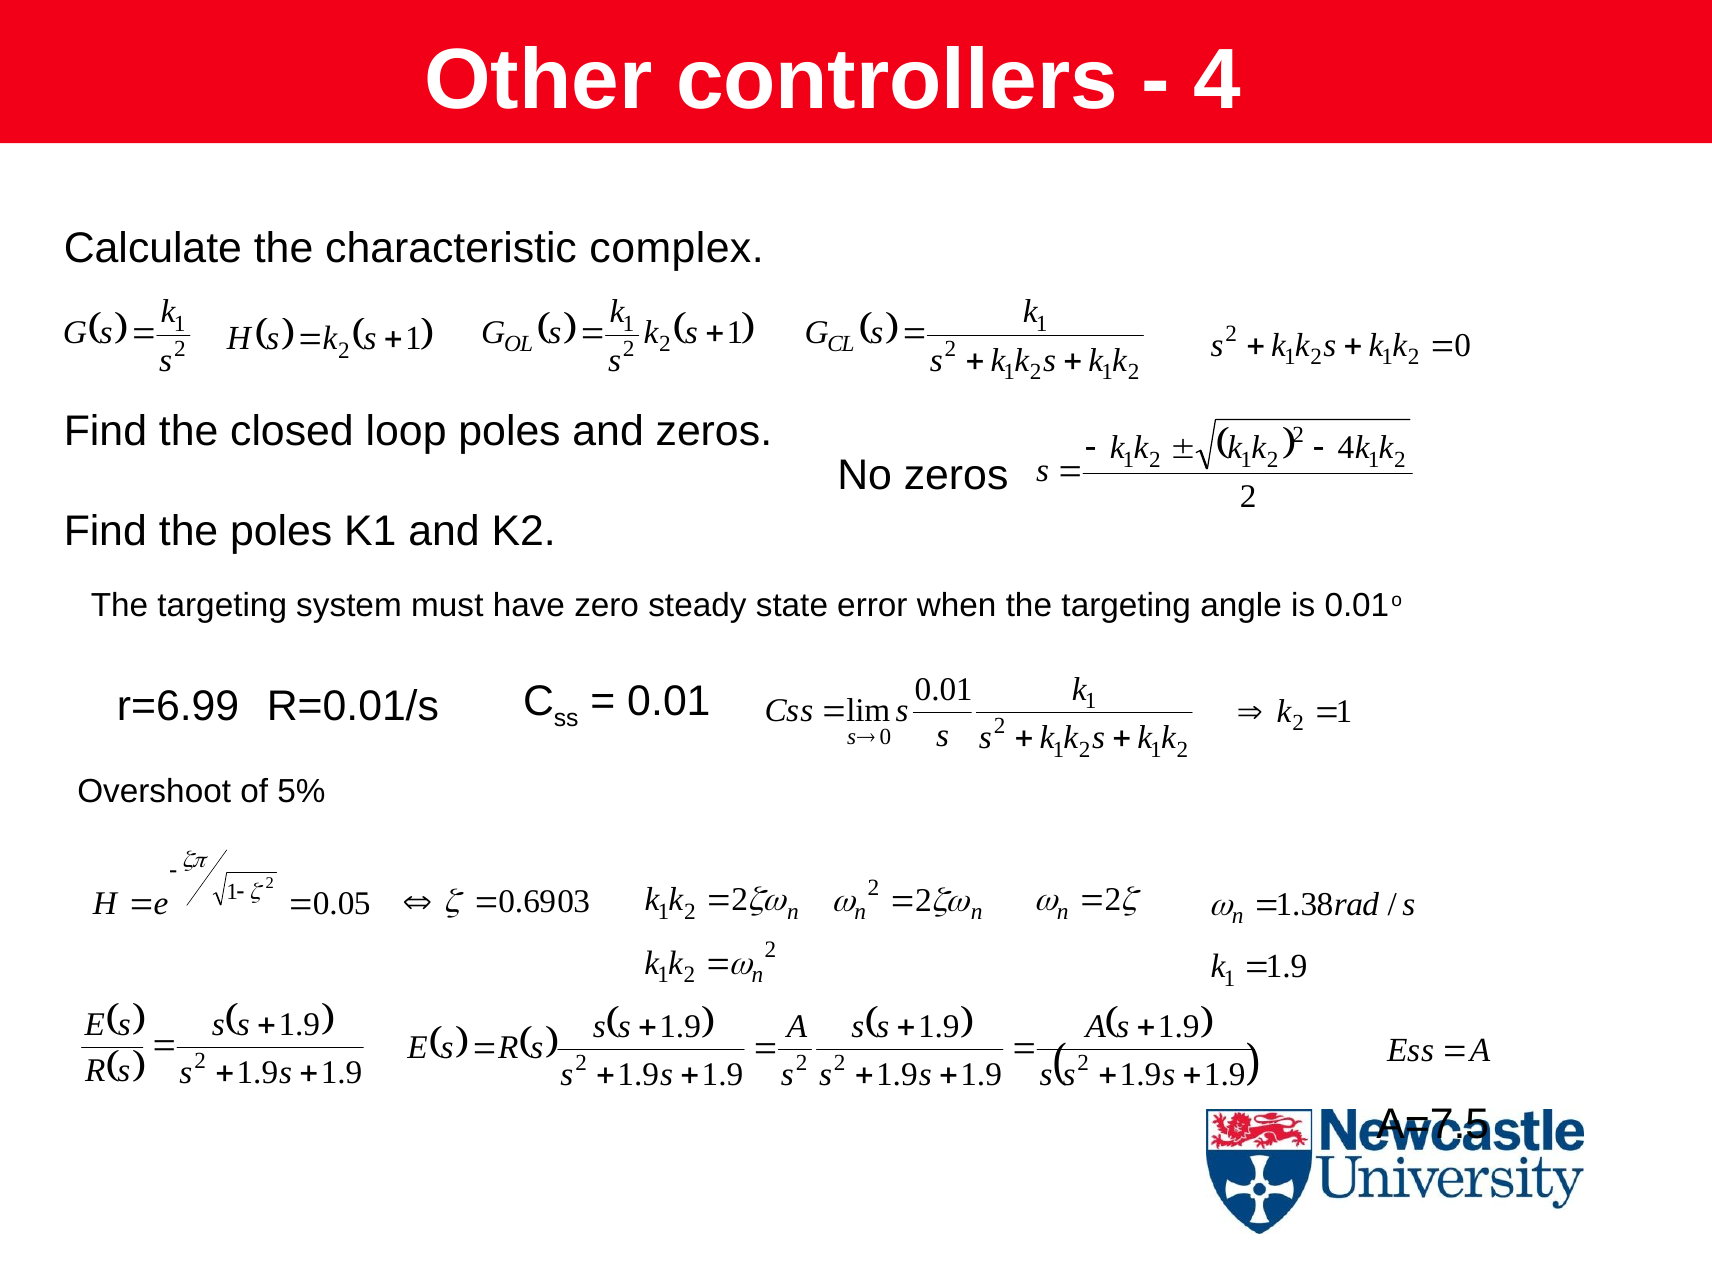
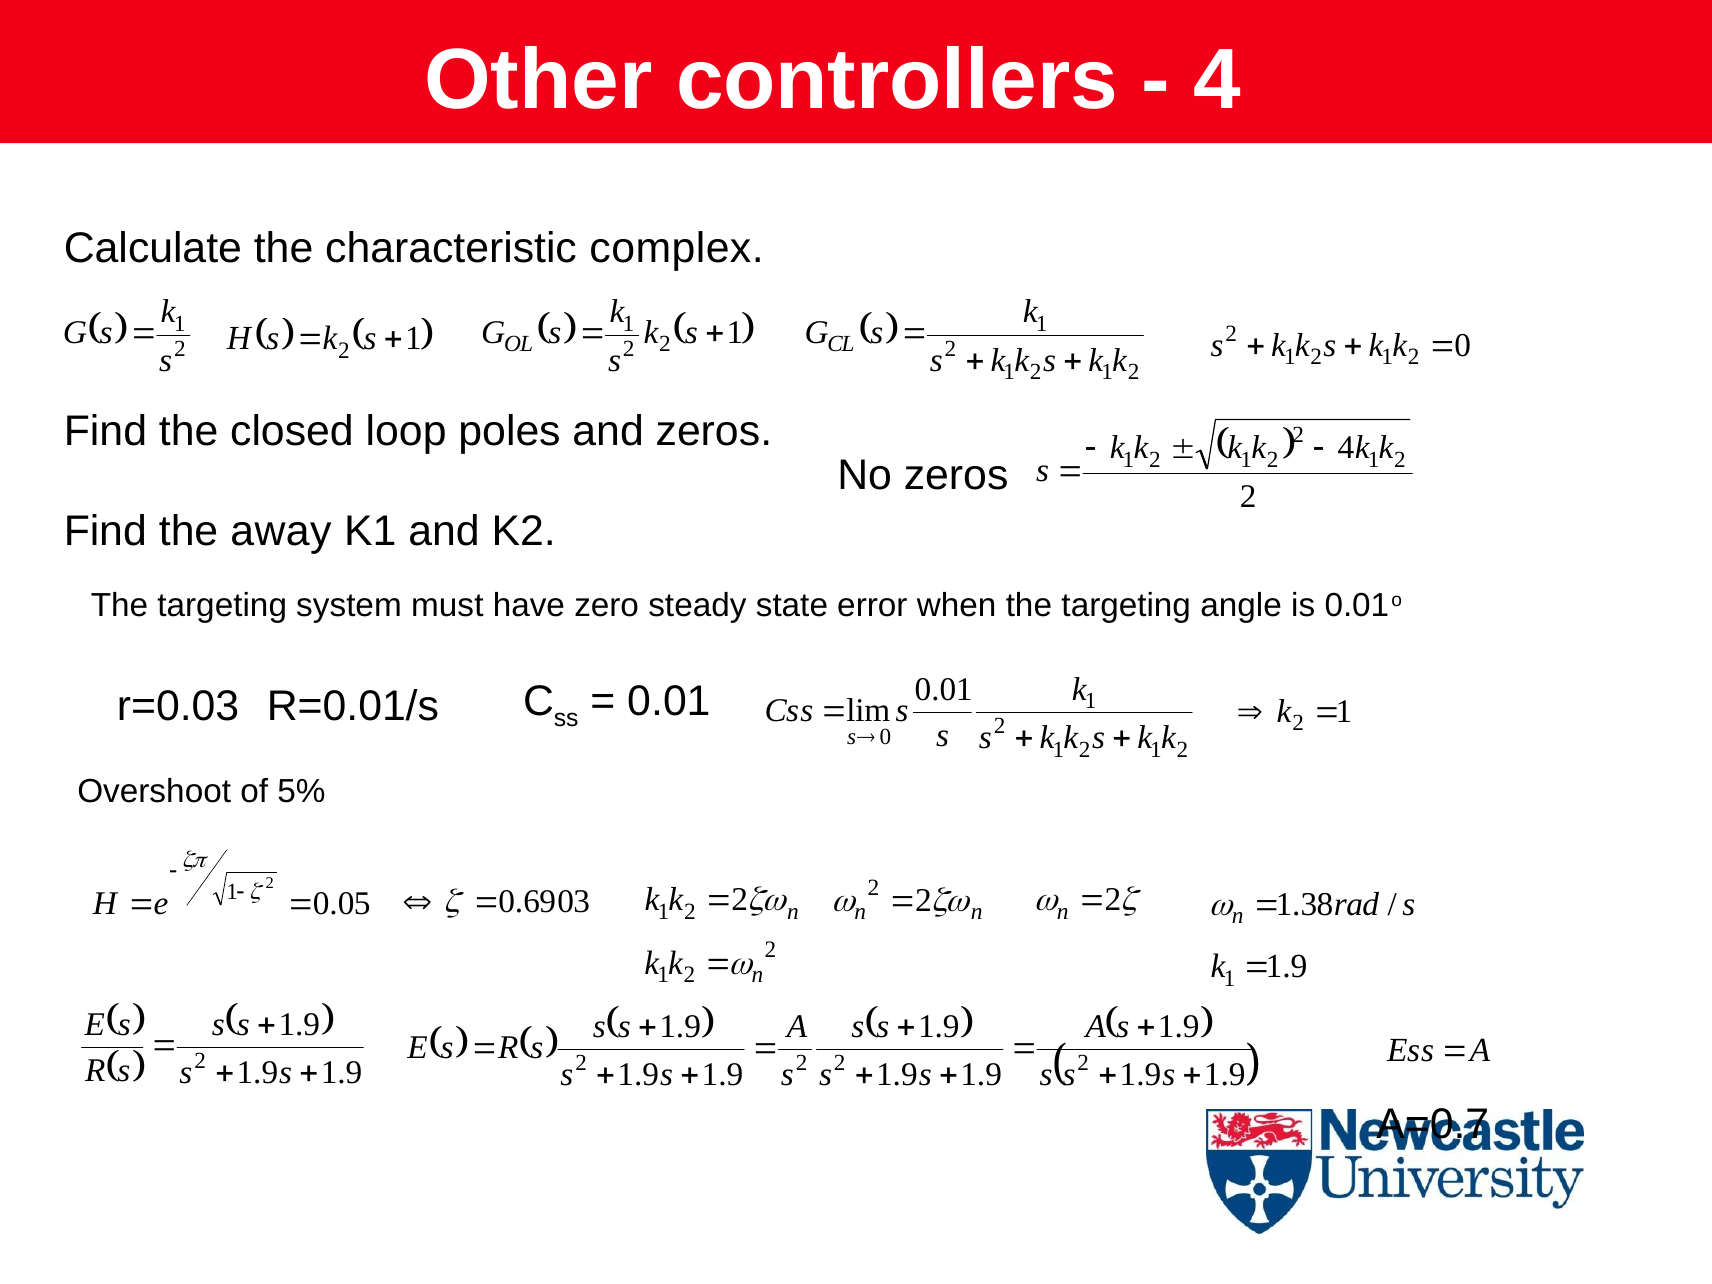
the poles: poles -> away (281, 531)
r=6.99: r=6.99 -> r=0.03 (178, 706)
A=7.5: A=7.5 -> A=0.7 (1433, 1124)
